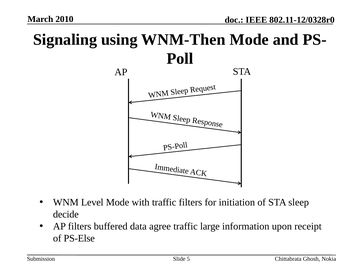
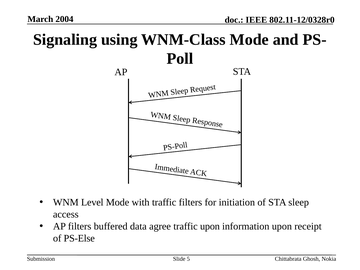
2010: 2010 -> 2004 (64, 19)
WNM-Then: WNM-Then -> WNM-Class (183, 39)
decide: decide -> access (66, 214)
traffic large: large -> upon (210, 226)
